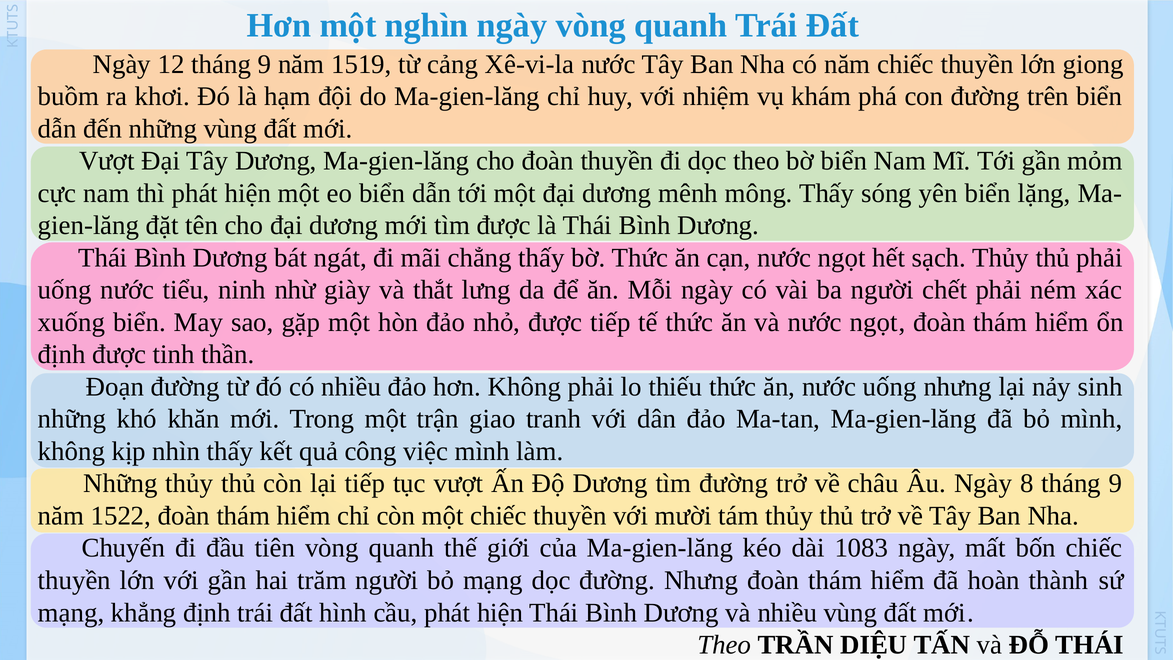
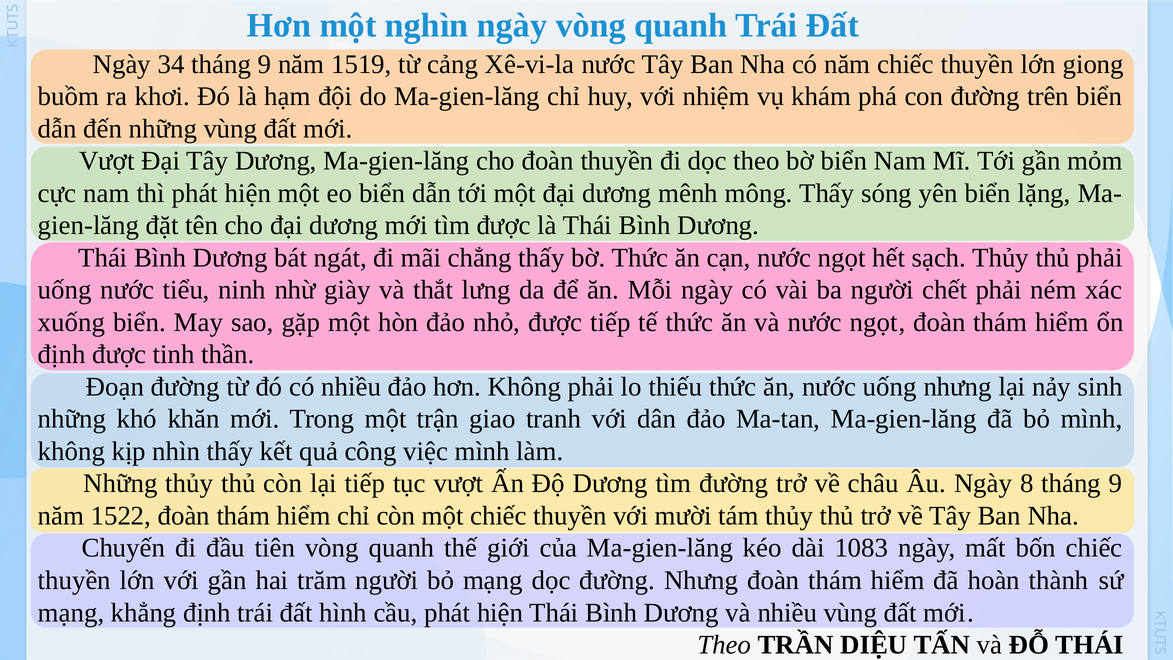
12: 12 -> 34 (171, 64)
